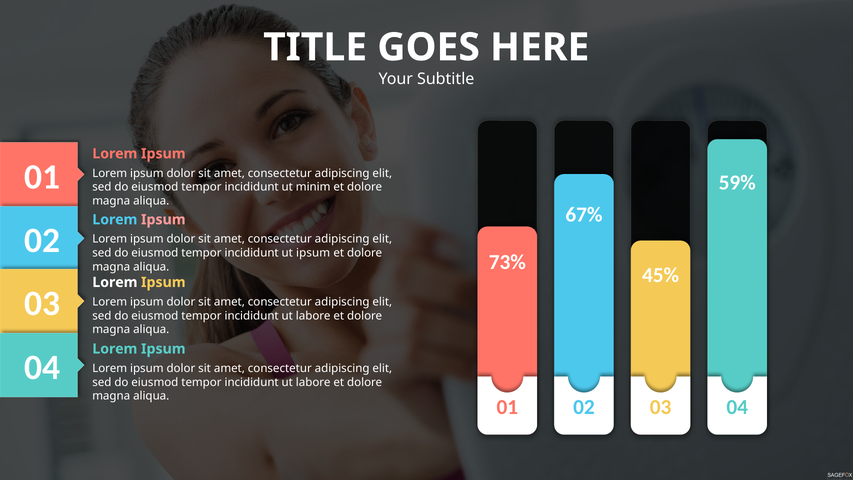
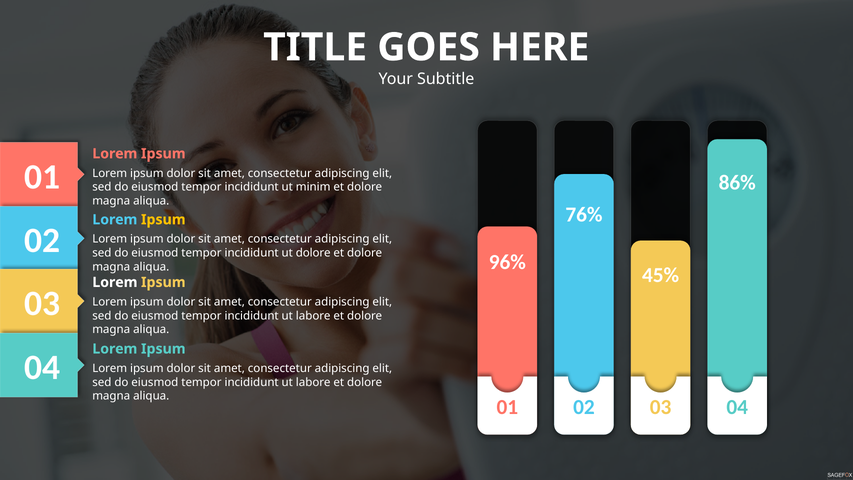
59%: 59% -> 86% (737, 183)
67%: 67% -> 76% (584, 214)
Ipsum colour: pink -> yellow (163, 220)
ut ipsum: ipsum -> dolore (313, 253)
73%: 73% -> 96% (507, 262)
